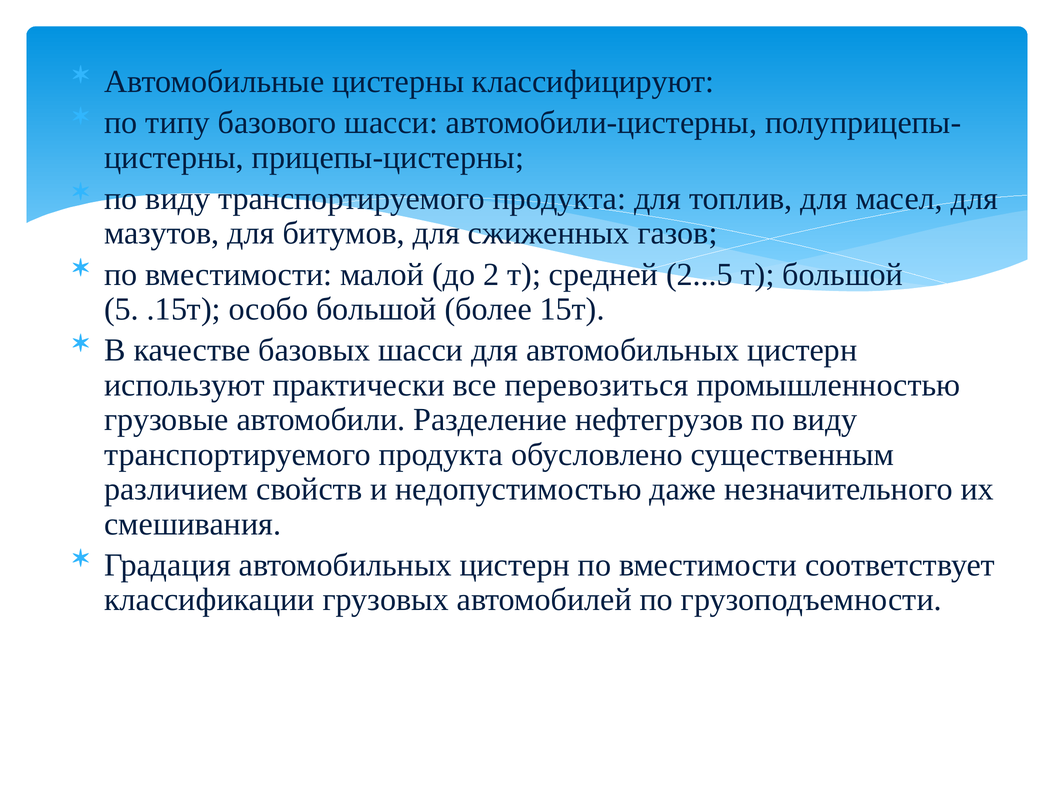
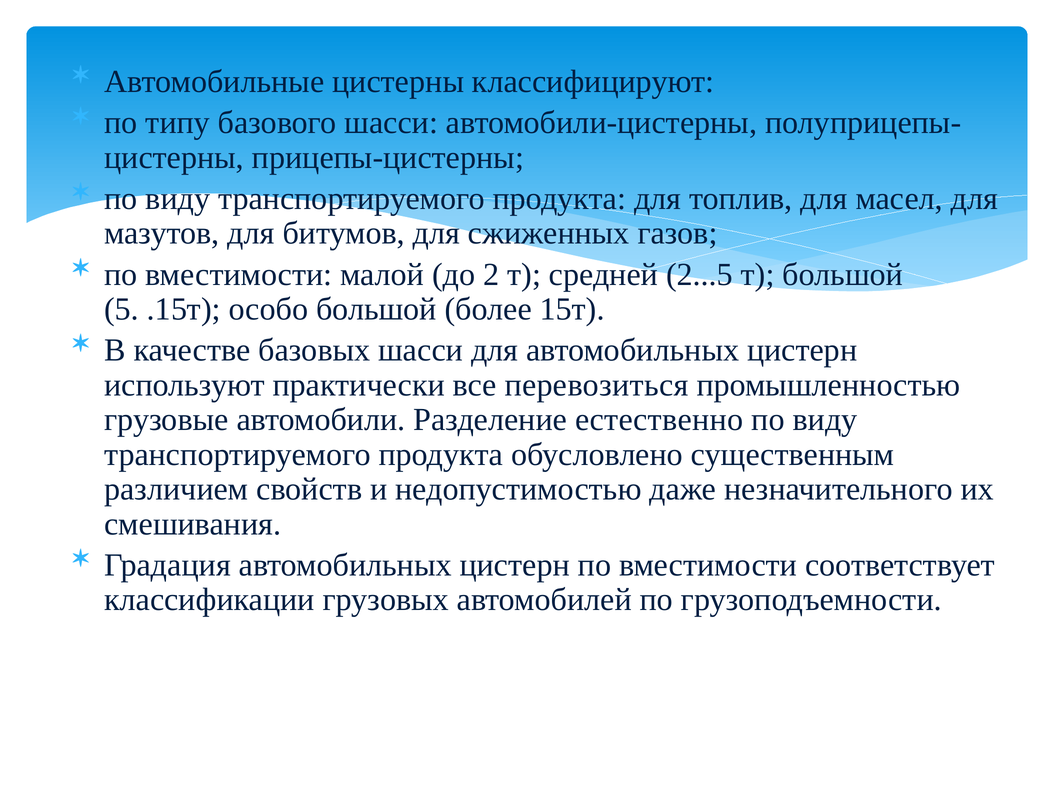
нефтегрузов: нефтегрузов -> естественно (659, 420)
